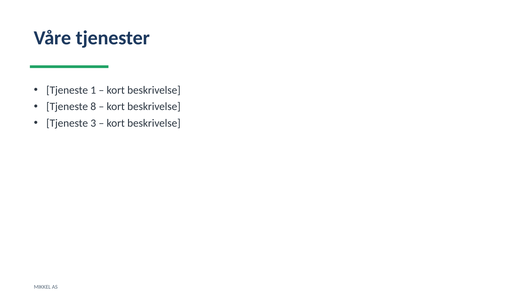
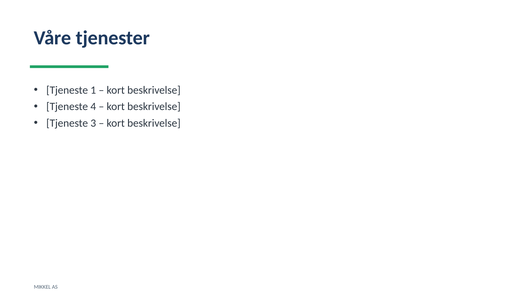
8: 8 -> 4 (93, 107)
